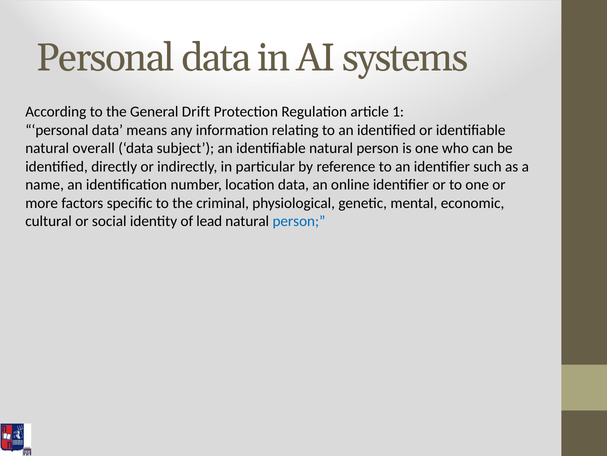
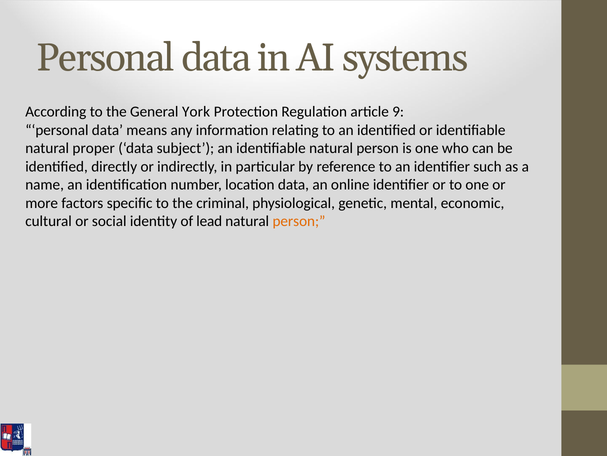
Drift: Drift -> York (196, 112)
1: 1 -> 9 (398, 112)
overall: overall -> proper (94, 148)
person colour: blue -> orange (299, 221)
